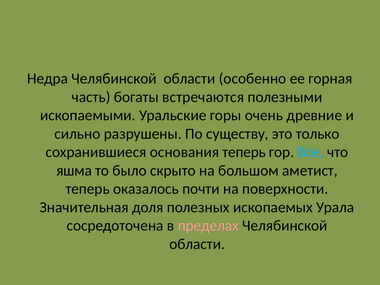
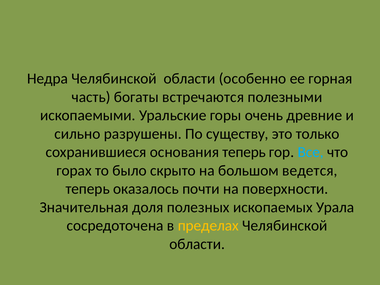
яшма: яшма -> горах (74, 171)
аметист: аметист -> ведется (310, 171)
пределах colour: pink -> yellow (208, 226)
